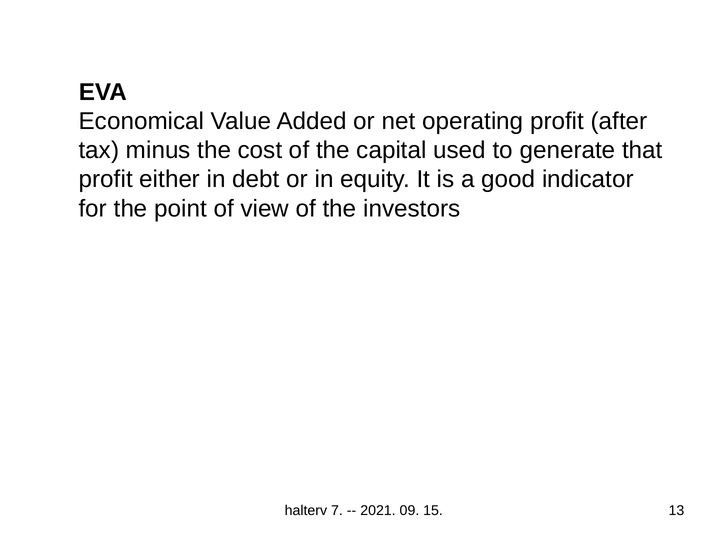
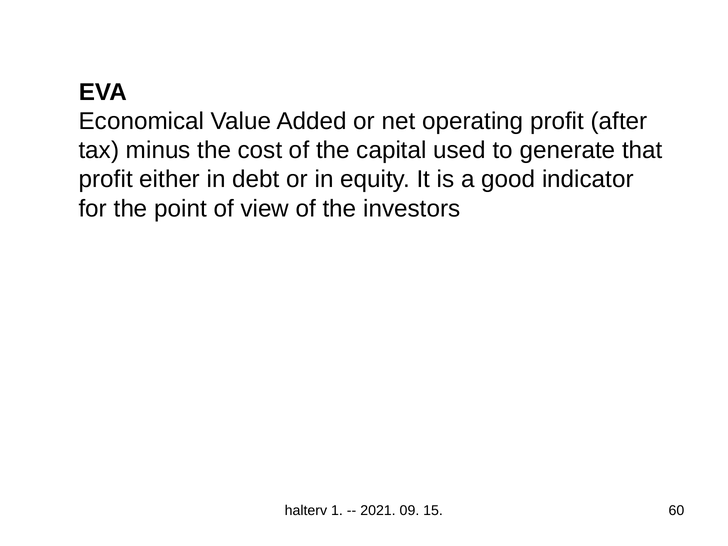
7: 7 -> 1 (337, 510)
13: 13 -> 60 (676, 510)
